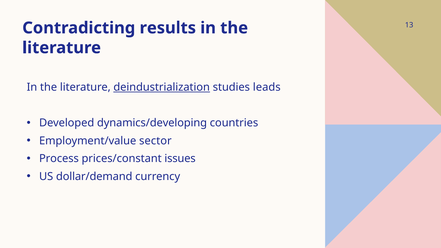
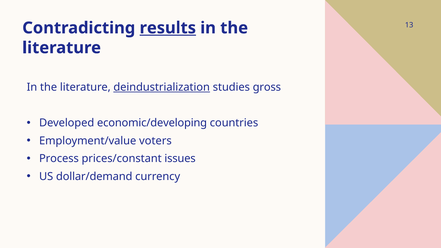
results underline: none -> present (168, 28)
leads: leads -> gross (267, 87)
dynamics/developing: dynamics/developing -> economic/developing (152, 123)
sector: sector -> voters (155, 141)
